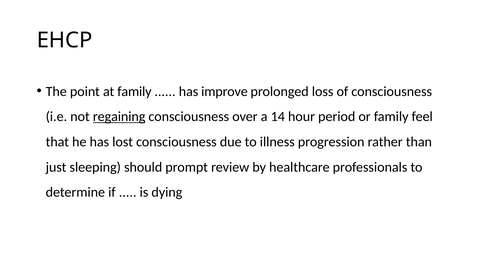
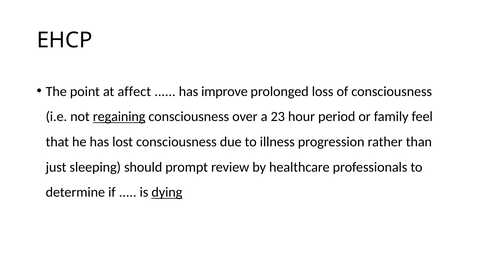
at family: family -> affect (134, 92)
14: 14 -> 23 (278, 117)
dying underline: none -> present (167, 193)
